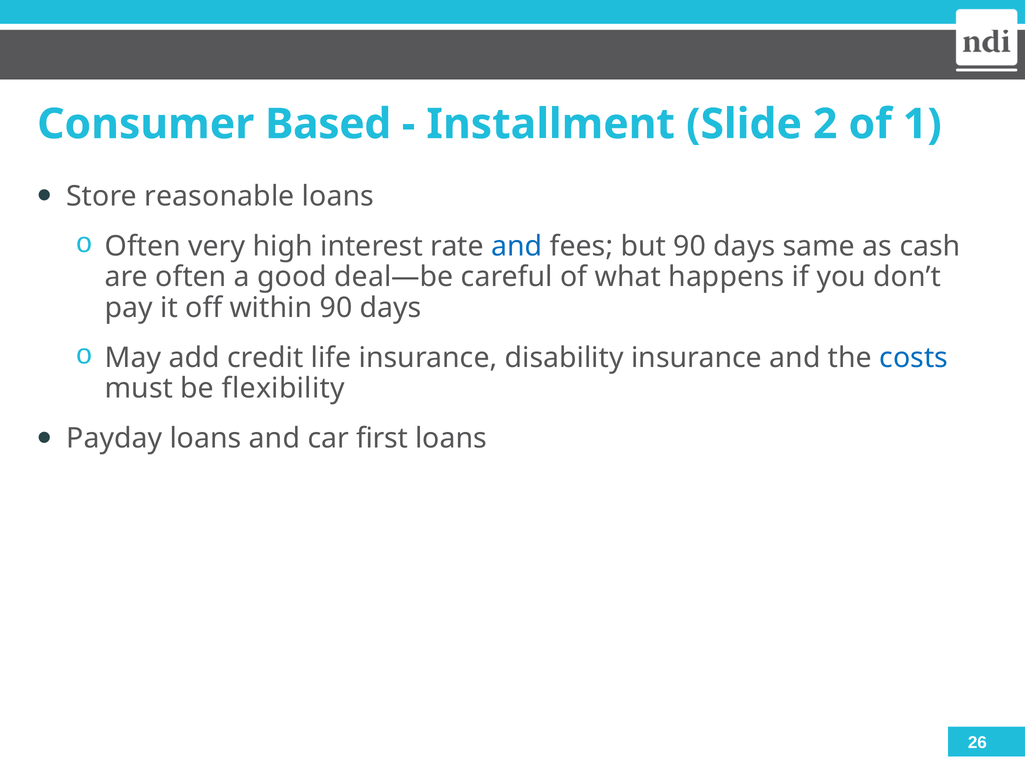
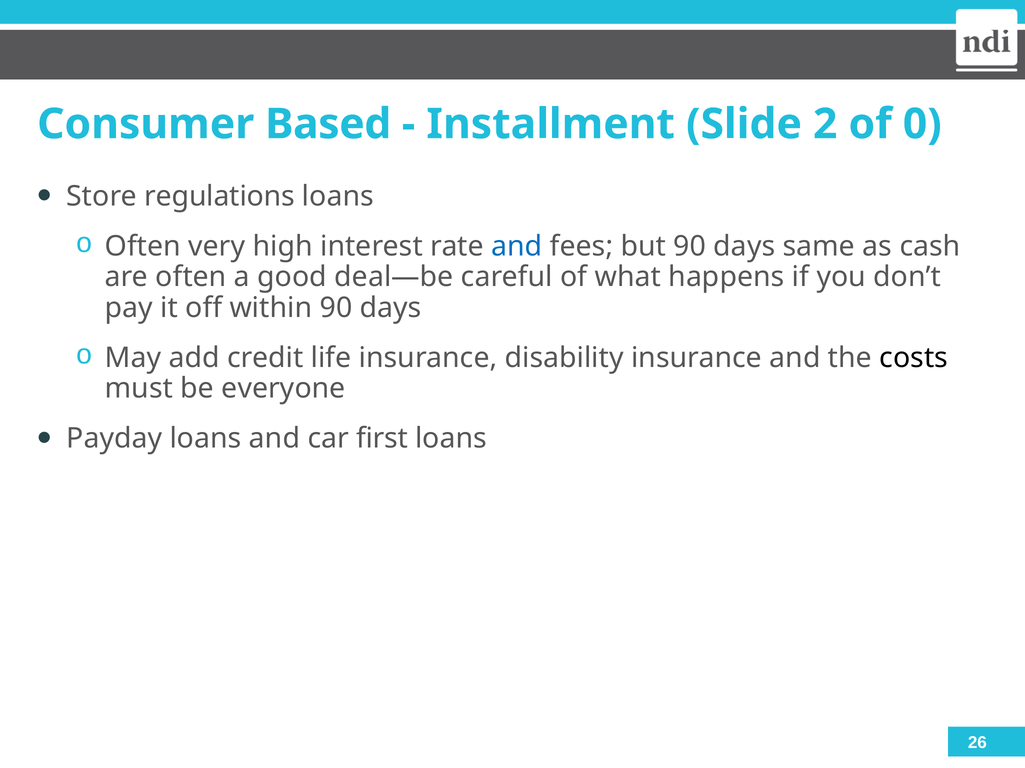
1: 1 -> 0 (922, 124)
reasonable: reasonable -> regulations (220, 196)
costs colour: blue -> black (914, 358)
flexibility: flexibility -> everyone (284, 389)
